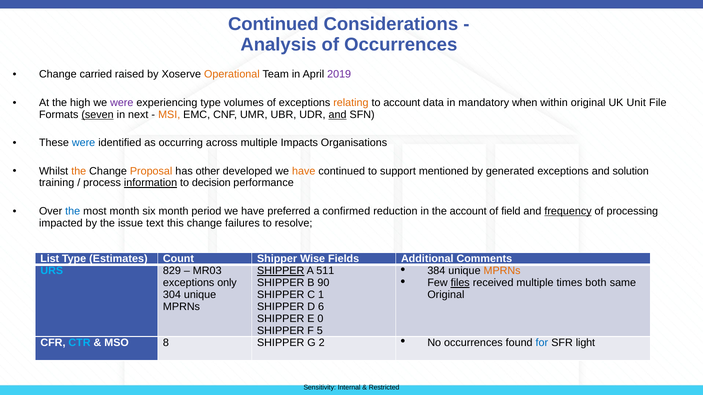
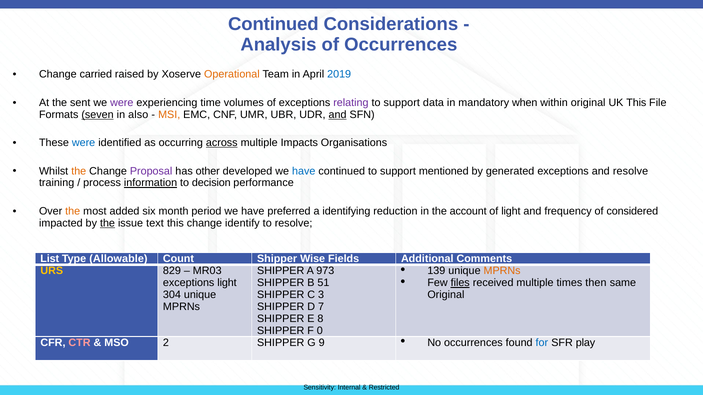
2019 colour: purple -> blue (339, 75)
high: high -> sent (80, 103)
experiencing type: type -> time (211, 103)
relating colour: orange -> purple (351, 103)
account: account -> support (402, 103)
UK Unit: Unit -> This (636, 103)
next: next -> also (138, 115)
across underline: none -> present (222, 143)
Proposal colour: orange -> purple (151, 171)
have colour: orange -> blue (304, 171)
and solution: solution -> resolve (631, 171)
the colour: blue -> orange (73, 211)
most month: month -> added (125, 211)
confirmed: confirmed -> identifying (346, 211)
of field: field -> light (511, 211)
frequency underline: present -> none (568, 211)
processing: processing -> considered (632, 211)
the underline: none -> present (107, 223)
failures: failures -> identify (242, 223)
Estimates: Estimates -> Allowable (118, 259)
URS colour: light blue -> yellow (52, 271)
SHIPPER underline: present -> none (281, 271)
511: 511 -> 973 (325, 271)
384: 384 -> 139 (436, 271)
both: both -> then (596, 283)
exceptions only: only -> light (227, 283)
90: 90 -> 51 (323, 283)
1: 1 -> 3 (321, 295)
6: 6 -> 7 (321, 307)
0: 0 -> 8 (320, 319)
5: 5 -> 0 (320, 331)
CTR colour: light blue -> pink (80, 343)
8: 8 -> 2 (166, 343)
2: 2 -> 9 (322, 343)
light: light -> play (585, 343)
